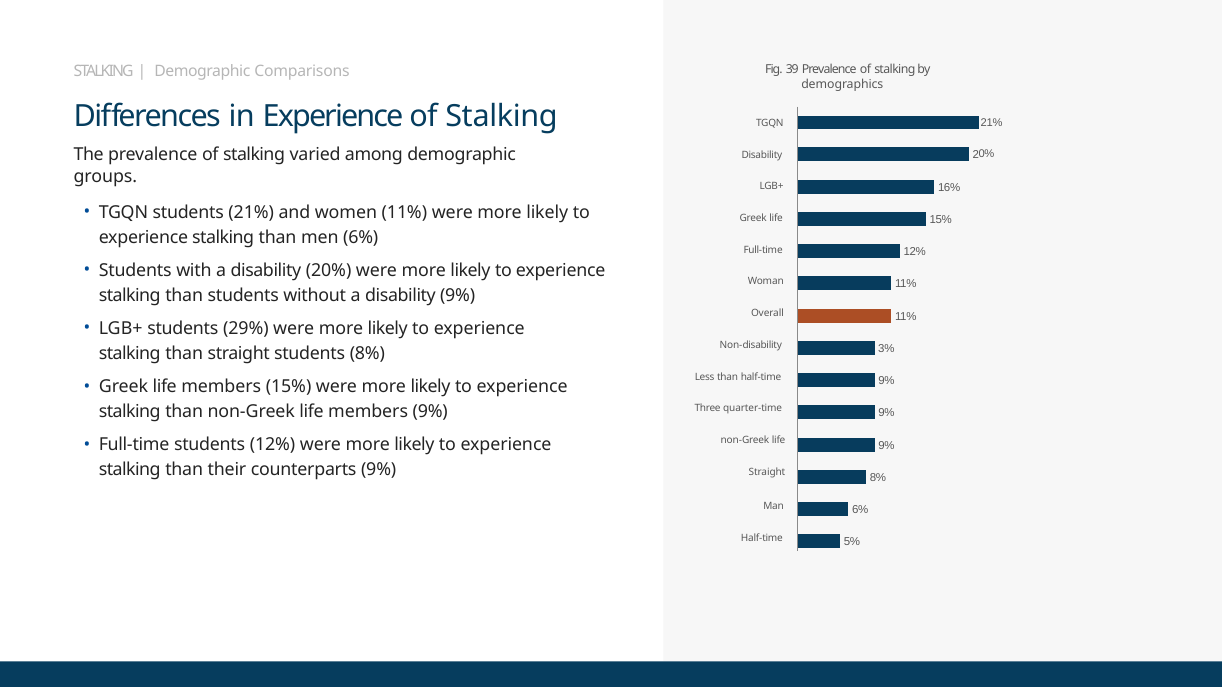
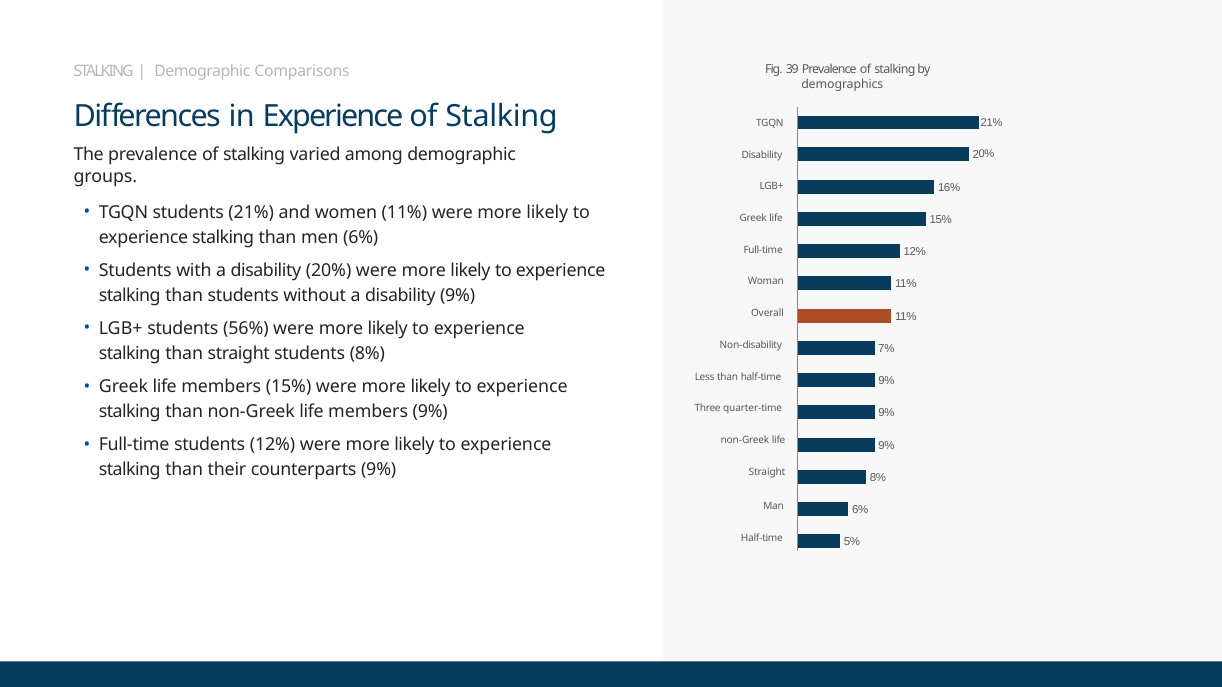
29%: 29% -> 56% (246, 329)
3%: 3% -> 7% (886, 349)
